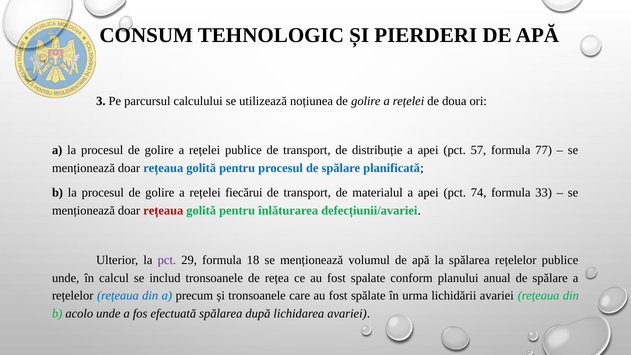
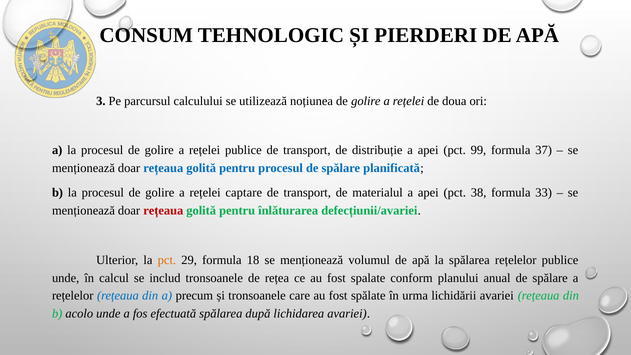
57: 57 -> 99 (478, 150)
77: 77 -> 37 (544, 150)
fiecărui: fiecărui -> captare (244, 193)
74: 74 -> 38 (479, 193)
pct colour: purple -> orange (167, 260)
